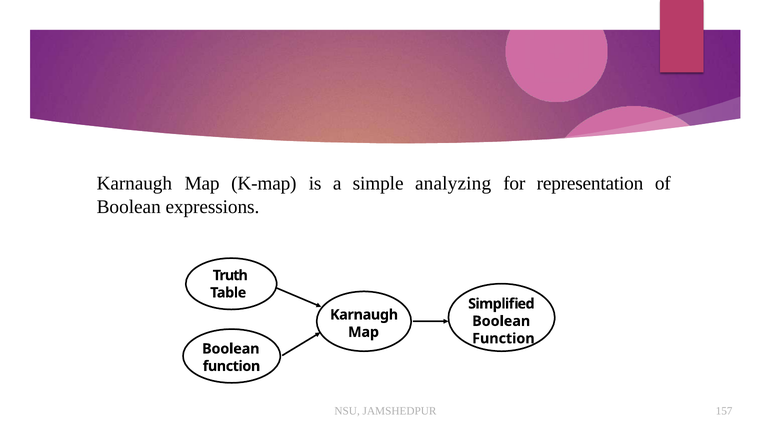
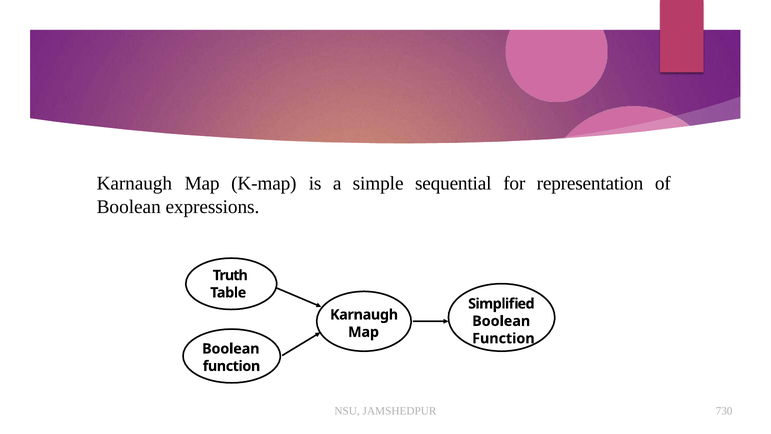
analyzing: analyzing -> sequential (453, 183)
157: 157 -> 730 (724, 411)
